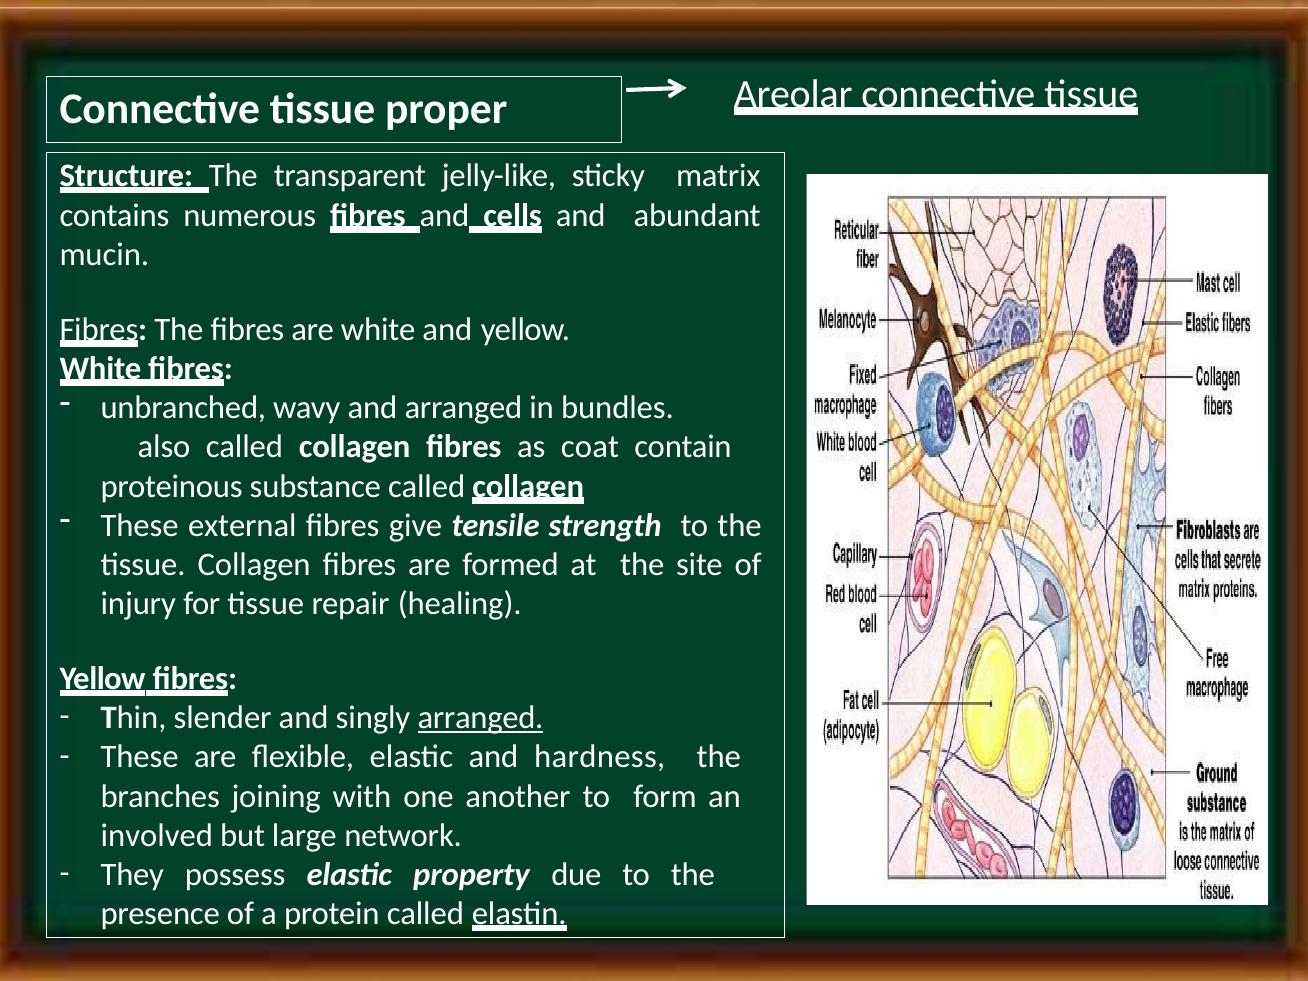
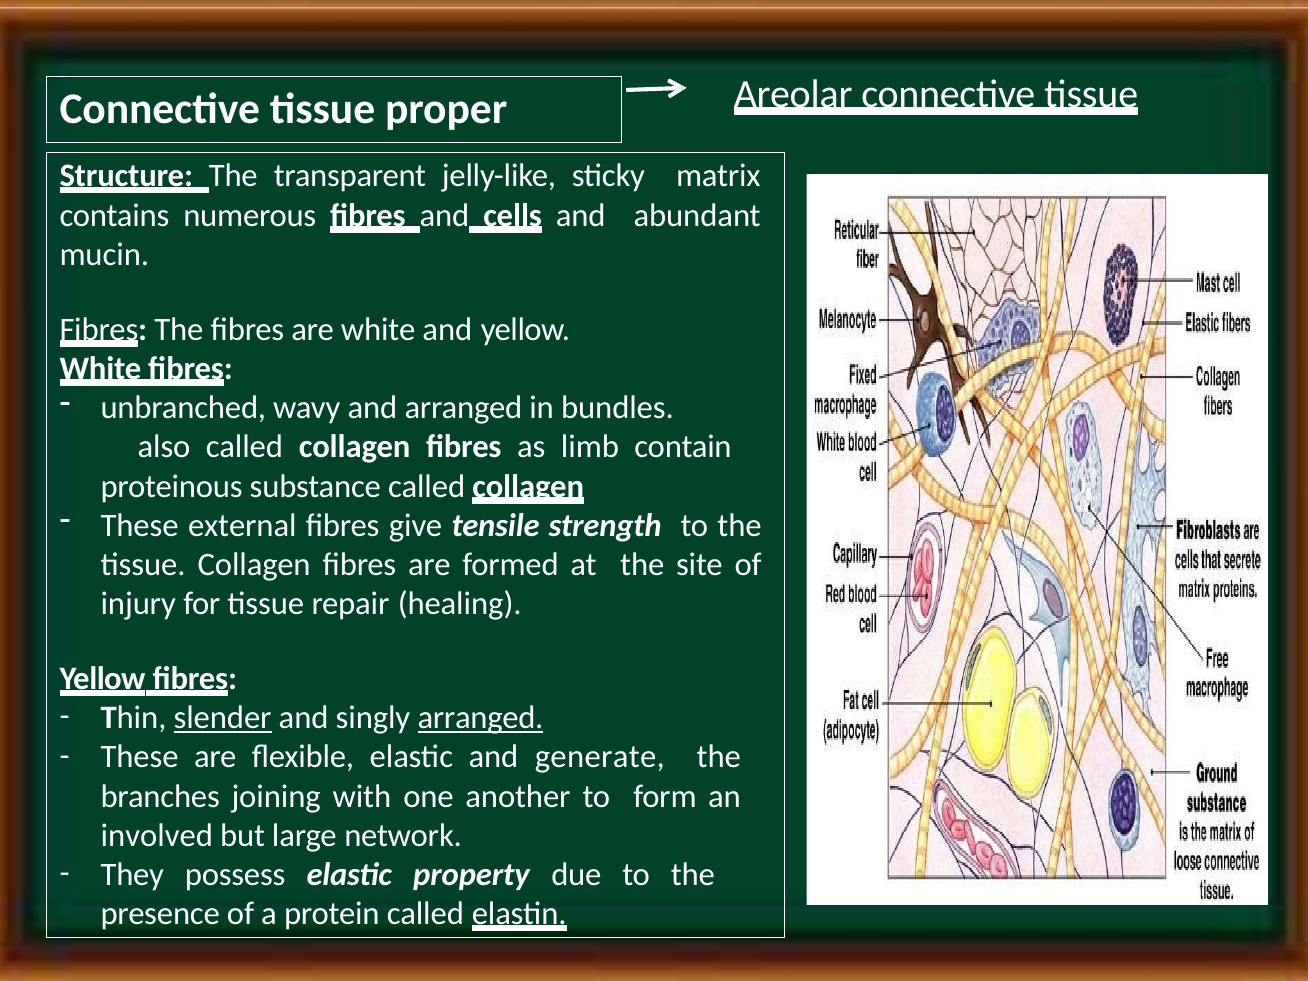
coat: coat -> limb (590, 447)
slender underline: none -> present (223, 718)
hardness: hardness -> generate (600, 757)
